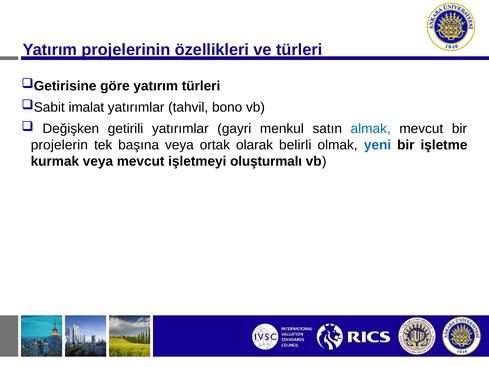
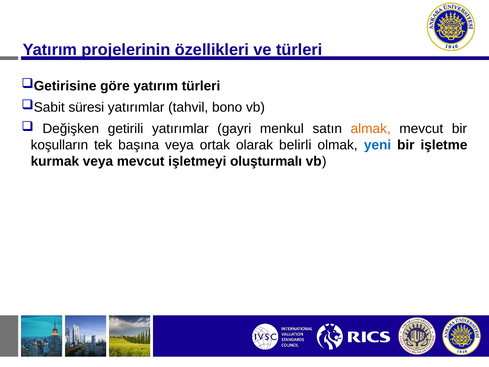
imalat: imalat -> süresi (86, 107)
almak colour: blue -> orange (371, 129)
projelerin: projelerin -> koşulların (59, 145)
